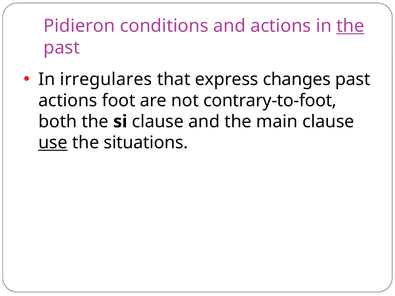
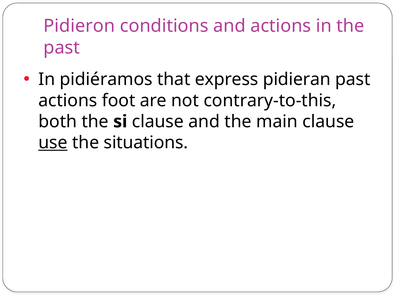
the underline: present -> none (350, 26)
irregulares: irregulares -> pidiéramos (106, 80)
changes: changes -> pidieran (297, 80)
contrary-to-foot: contrary-to-foot -> contrary-to-this (270, 101)
